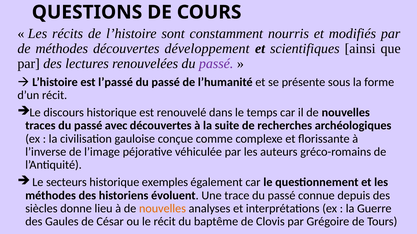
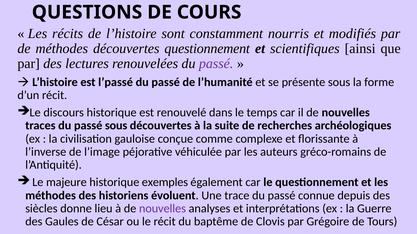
découvertes développement: développement -> questionnement (207, 49)
passé avec: avec -> sous (116, 126)
secteurs: secteurs -> majeure (66, 183)
nouvelles colour: orange -> purple (162, 209)
